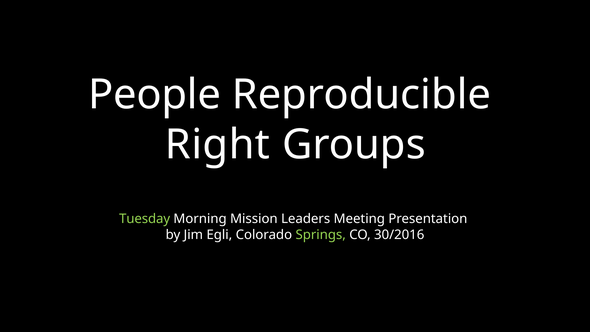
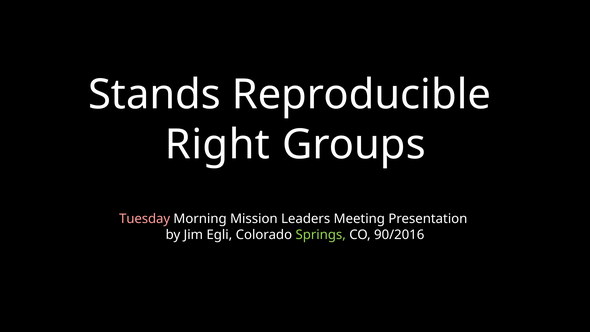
People: People -> Stands (155, 95)
Tuesday colour: light green -> pink (145, 219)
30/2016: 30/2016 -> 90/2016 (399, 235)
